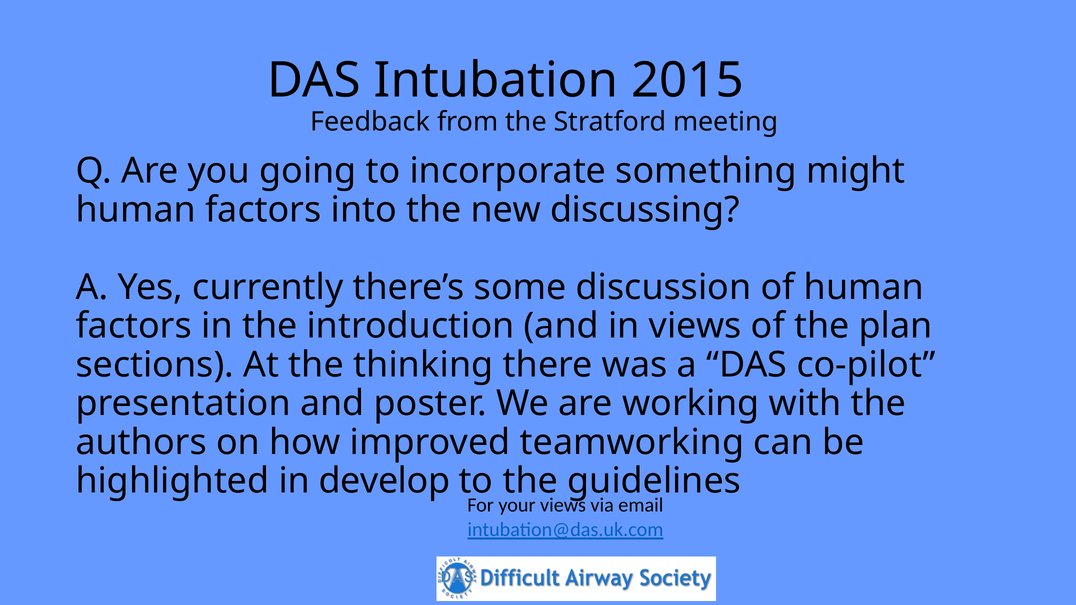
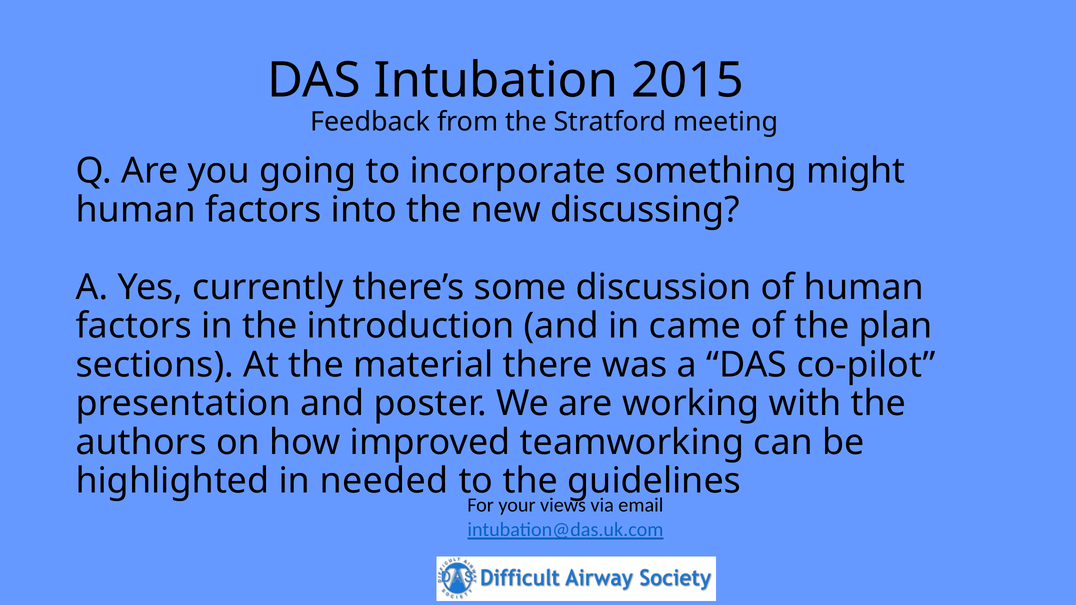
in views: views -> came (695, 326)
thinking: thinking -> material (423, 365)
develop: develop -> needed (384, 481)
